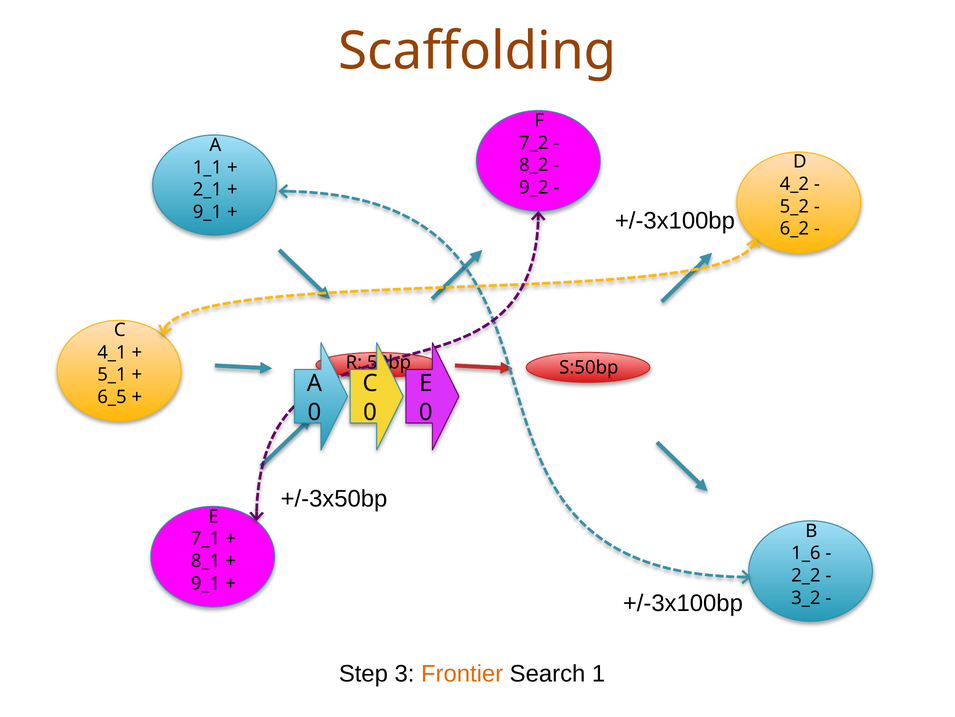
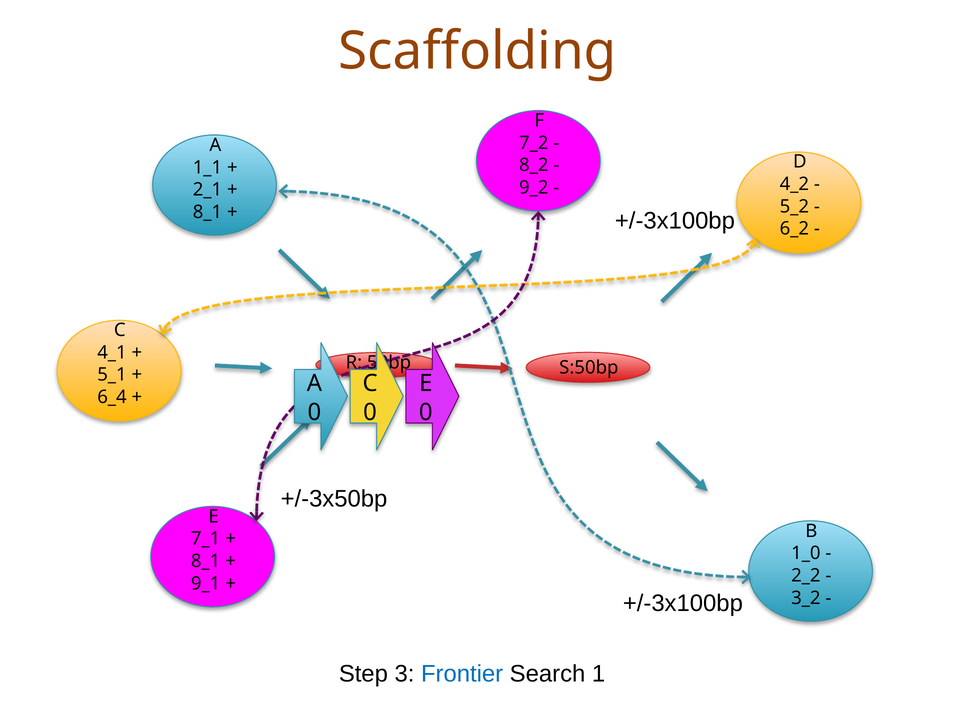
9_1: 9_1 -> 8_1 (207, 212)
6_5: 6_5 -> 6_4 (112, 397)
1_6: 1_6 -> 1_0 (806, 553)
Frontier colour: orange -> blue (462, 673)
